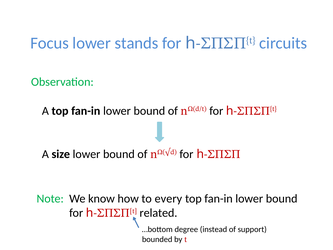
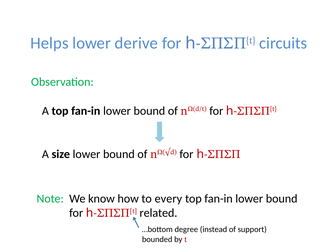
Focus: Focus -> Helps (49, 43)
stands: stands -> derive (136, 43)
